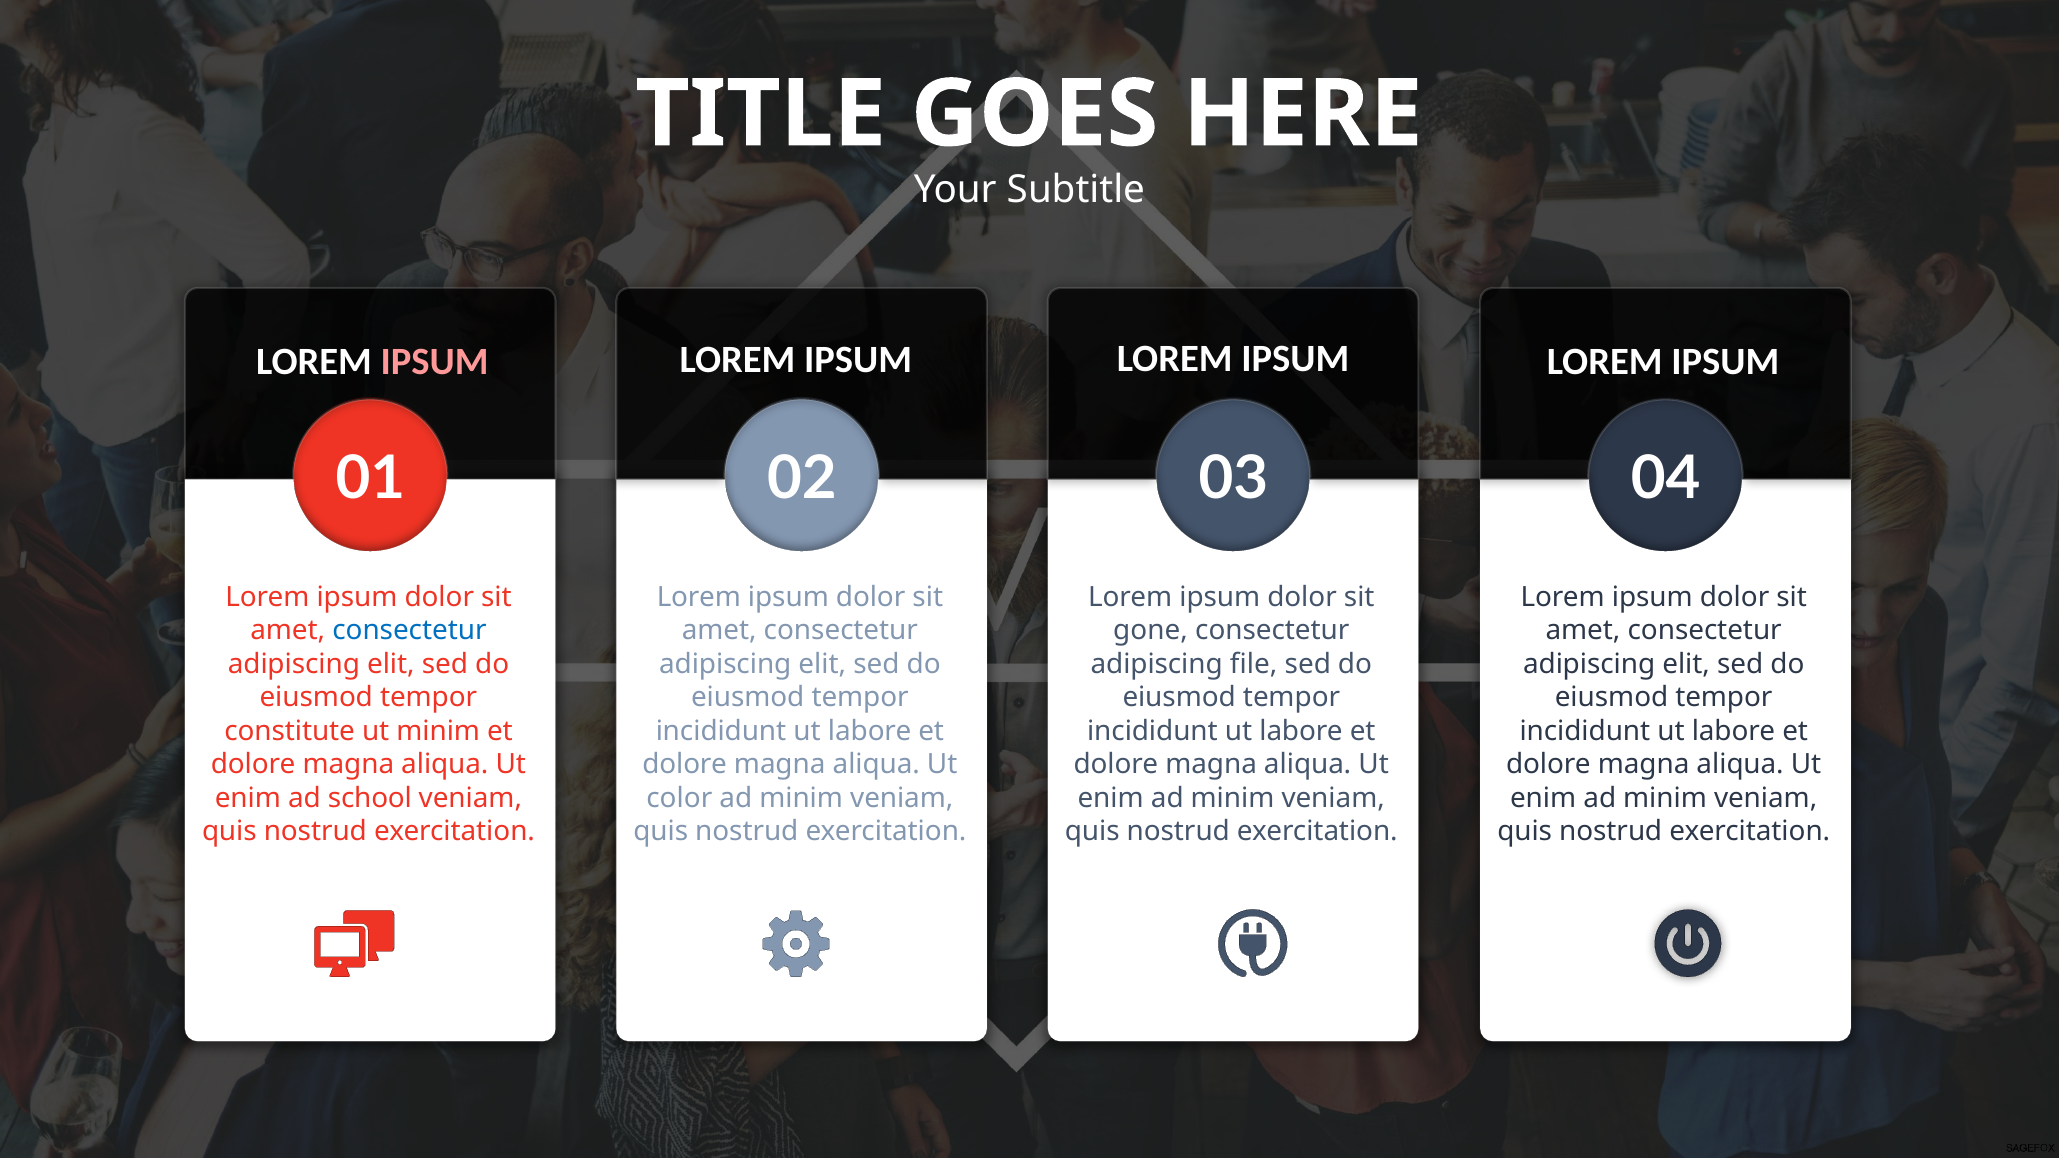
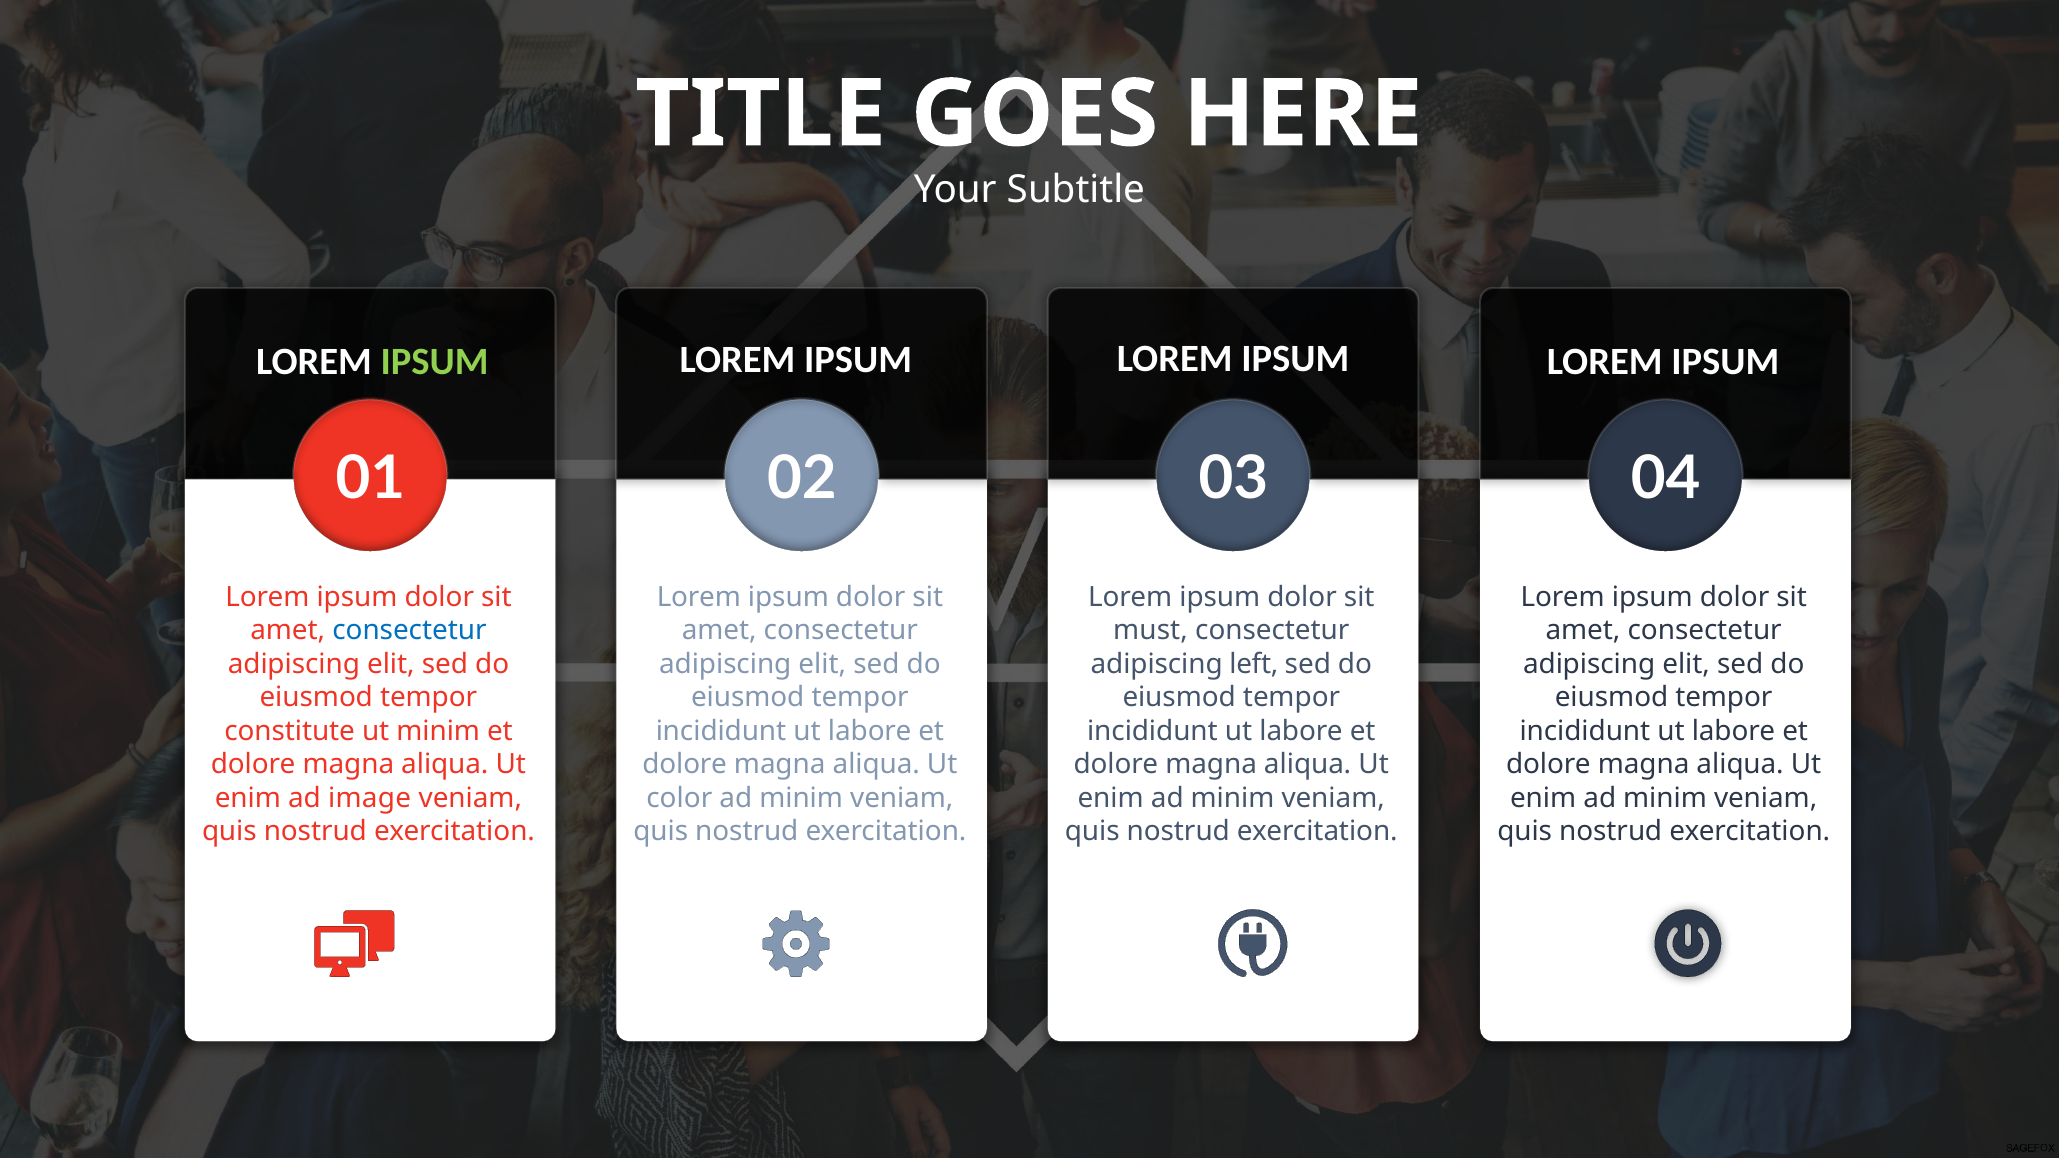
IPSUM colour: pink -> light green (435, 362)
gone: gone -> must (1151, 631)
file: file -> left (1254, 664)
school: school -> image (370, 798)
